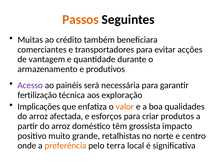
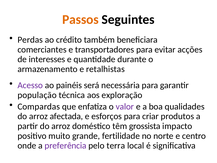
Muitas: Muitas -> Perdas (30, 40)
vantagem: vantagem -> interesses (47, 59)
produtivos: produtivos -> retalhistas (105, 69)
fertilização: fertilização -> população (37, 95)
Implicações: Implicações -> Compardas (39, 106)
valor colour: orange -> purple (125, 106)
retalhistas: retalhistas -> fertilidade (121, 136)
preferência colour: orange -> purple (66, 145)
